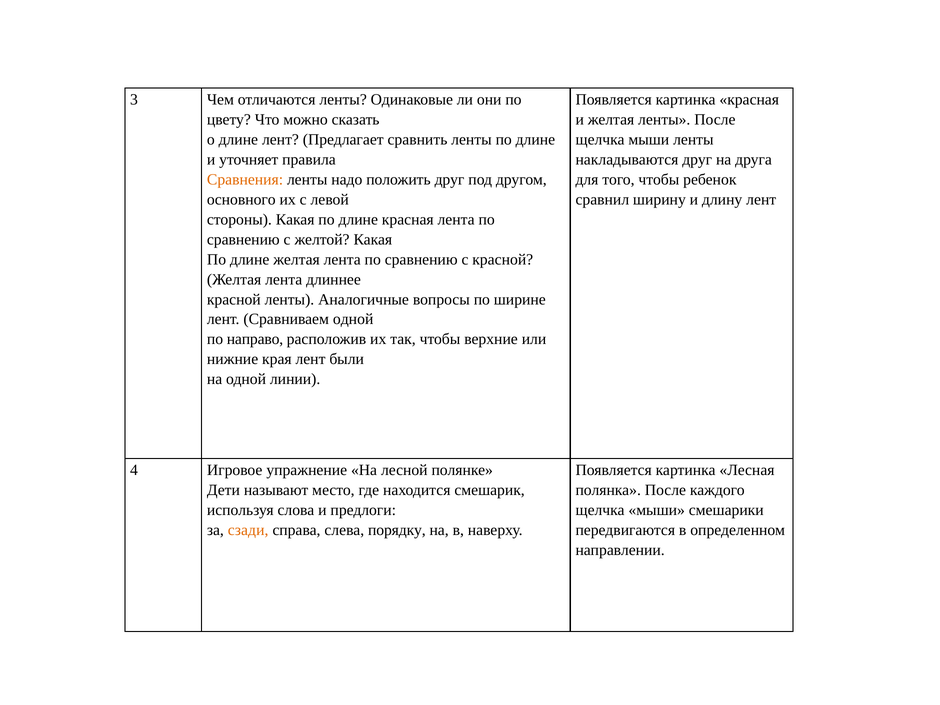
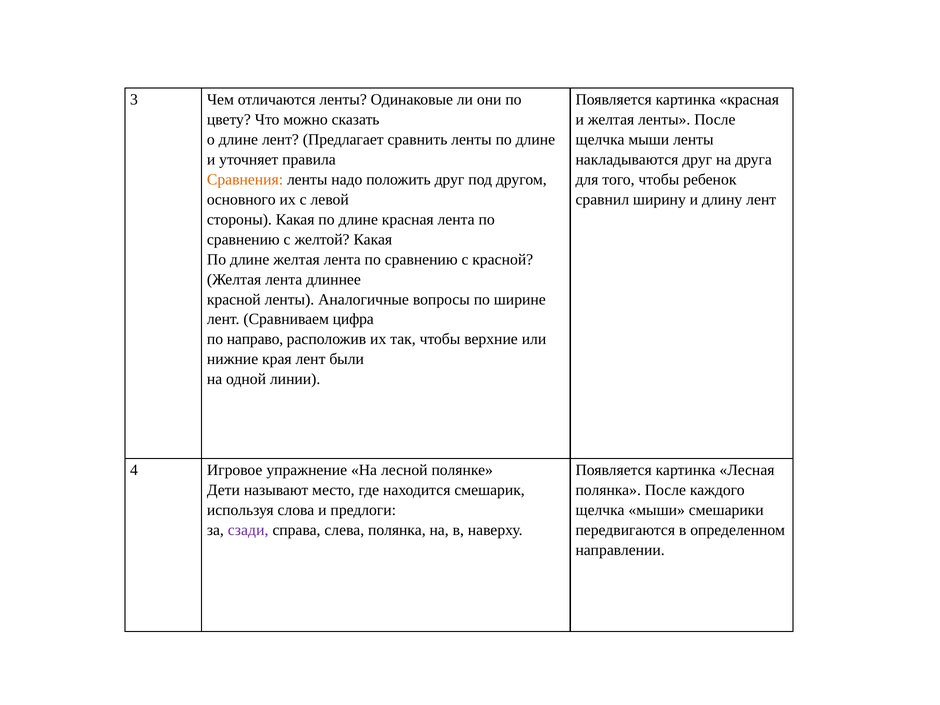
Сравниваем одной: одной -> цифра (353, 319)
сзади colour: orange -> purple (248, 530)
слева порядку: порядку -> полянка (397, 530)
